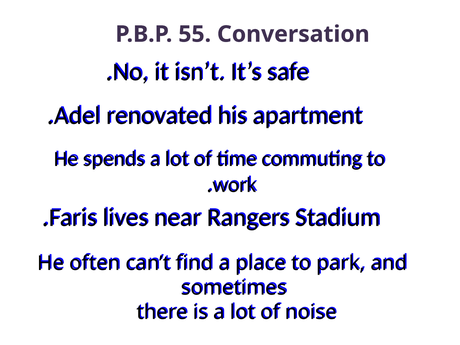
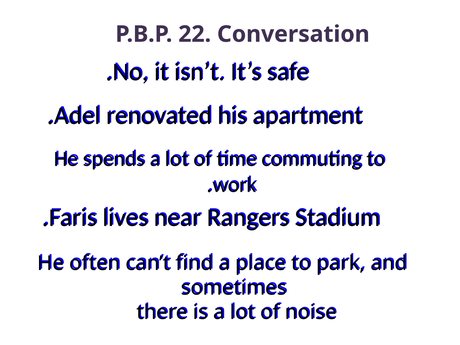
55: 55 -> 22 (195, 34)
